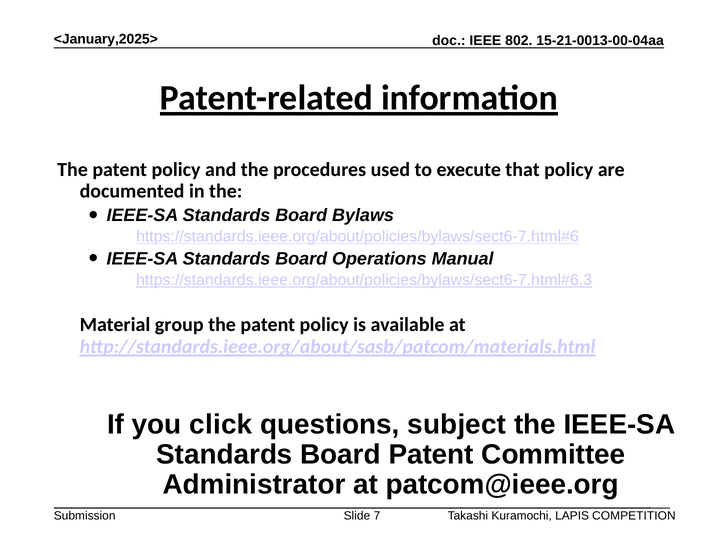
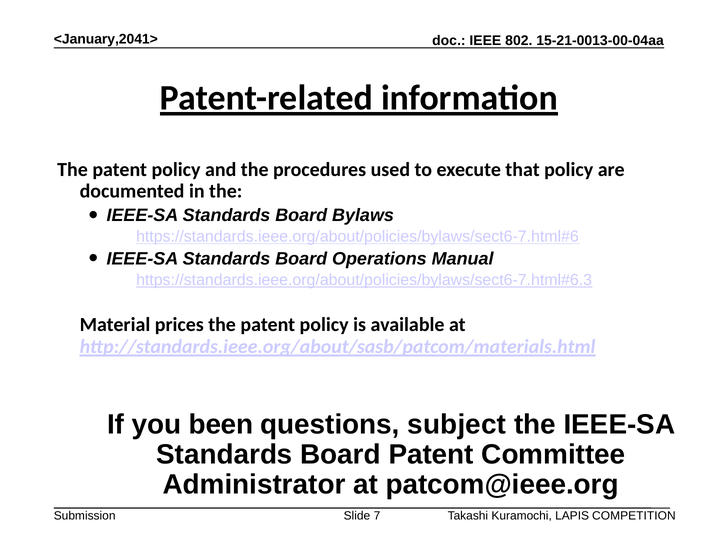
<January,2025>: <January,2025> -> <January,2041> (106, 39)
group: group -> prices (179, 325)
click: click -> been (221, 425)
